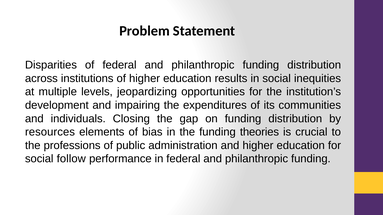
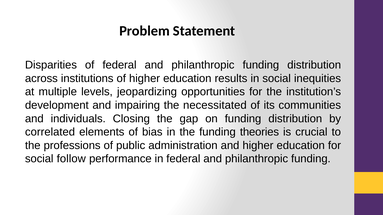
expenditures: expenditures -> necessitated (215, 105)
resources: resources -> correlated (50, 132)
